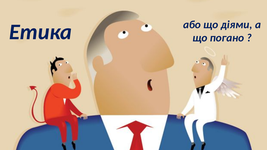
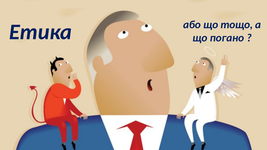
діями: діями -> тощо (237, 25)
